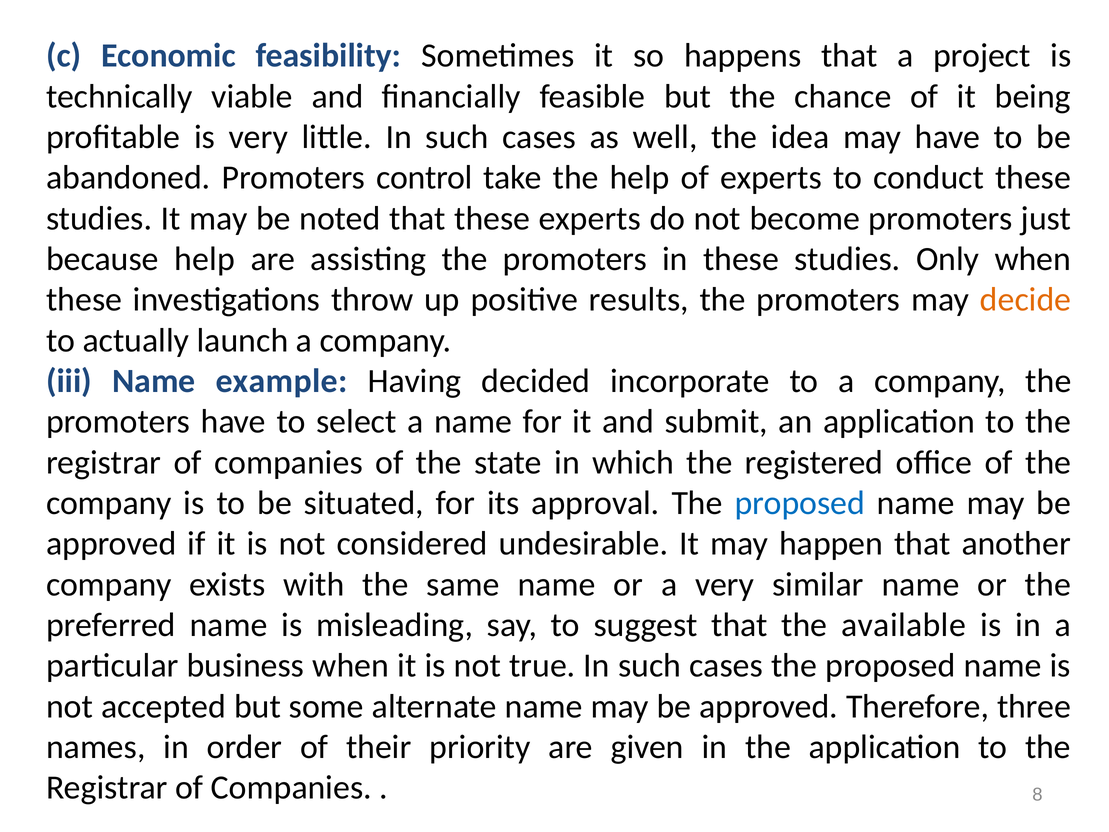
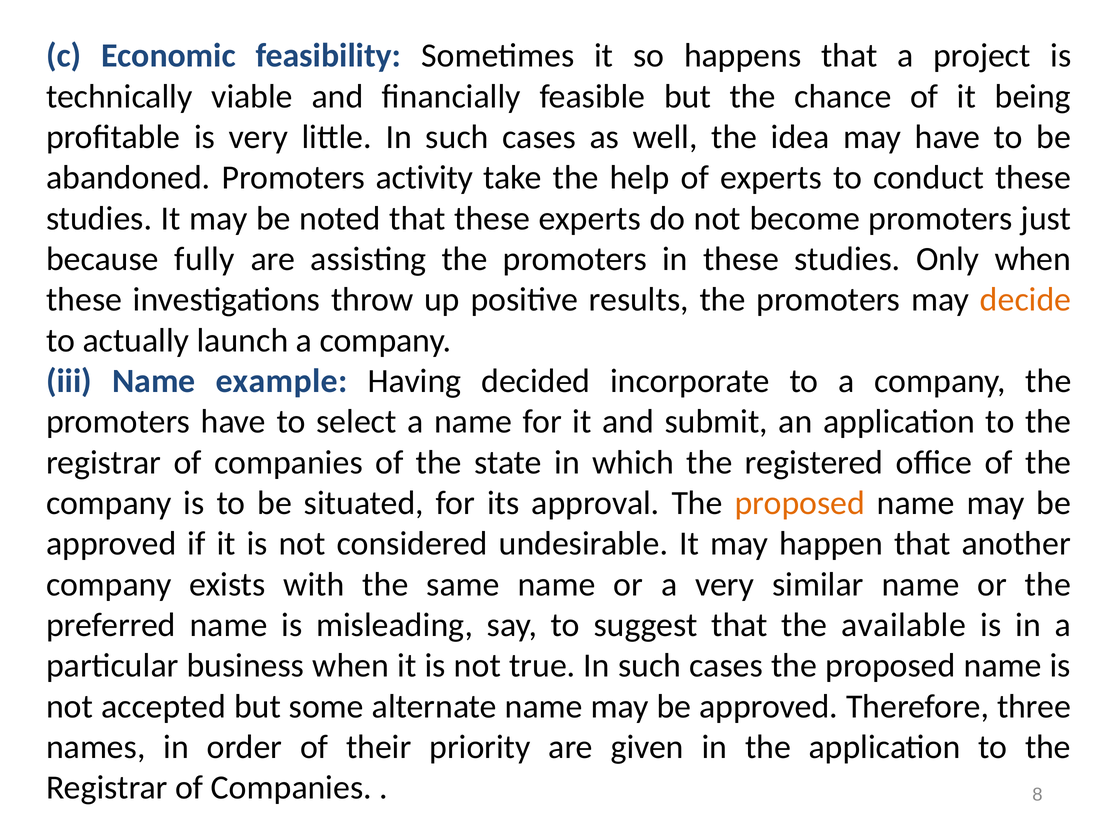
control: control -> activity (424, 178)
because help: help -> fully (204, 259)
proposed colour: blue -> orange (800, 503)
